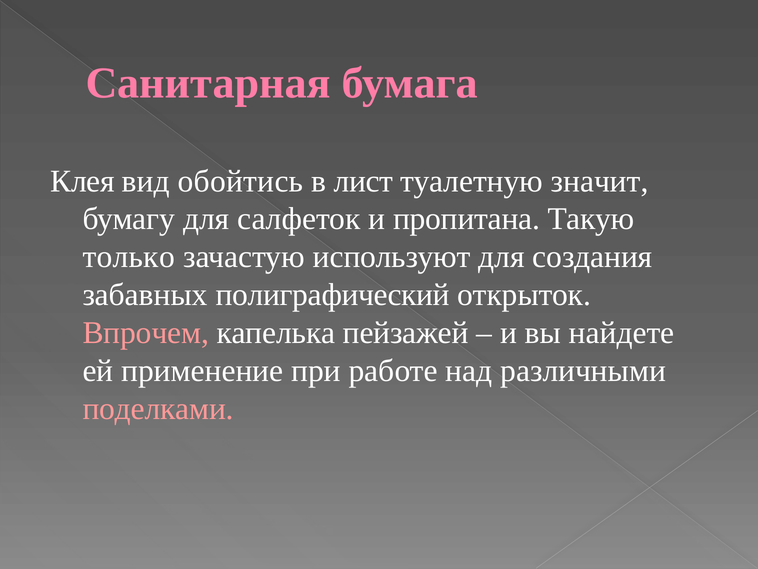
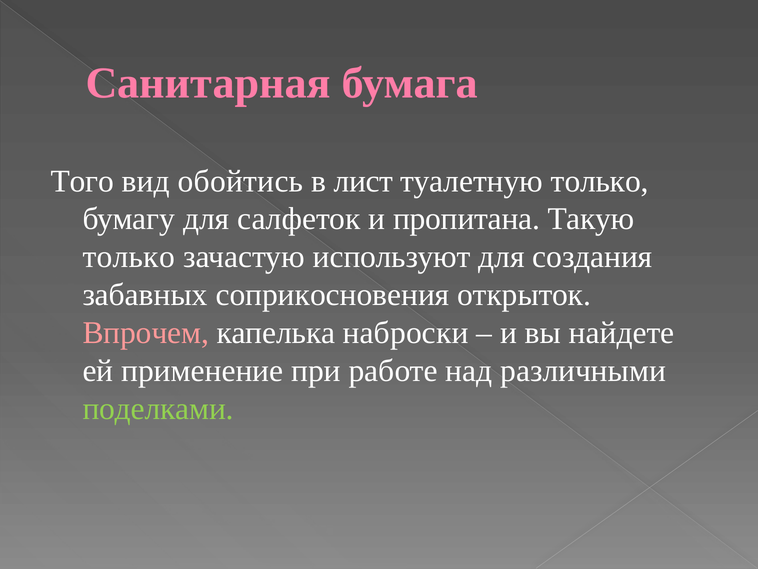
Клея: Клея -> Того (82, 181)
туалетную значит: значит -> только (600, 181)
полиграфический: полиграфический -> соприкосновения (333, 295)
пейзажей: пейзажей -> наброски (406, 333)
поделками colour: pink -> light green (158, 408)
